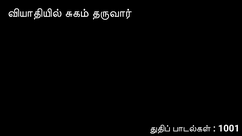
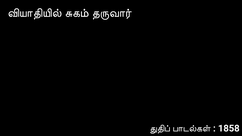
1001: 1001 -> 1858 (229, 129)
